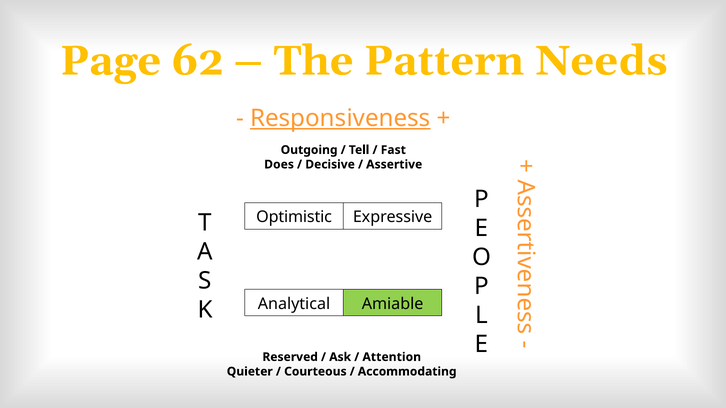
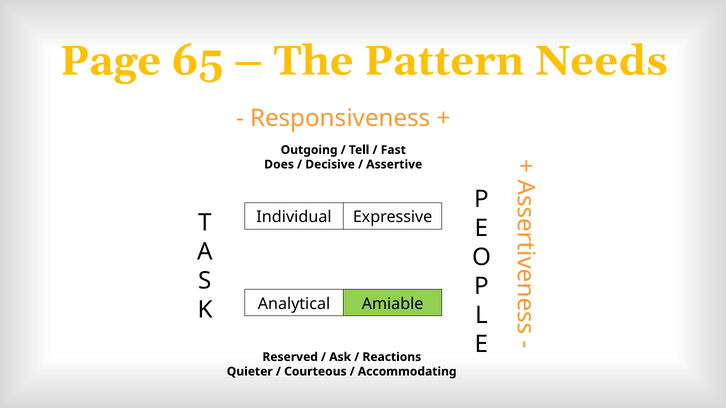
62: 62 -> 65 (197, 61)
Responsiveness underline: present -> none (340, 118)
Optimistic: Optimistic -> Individual (294, 217)
Attention: Attention -> Reactions (392, 357)
